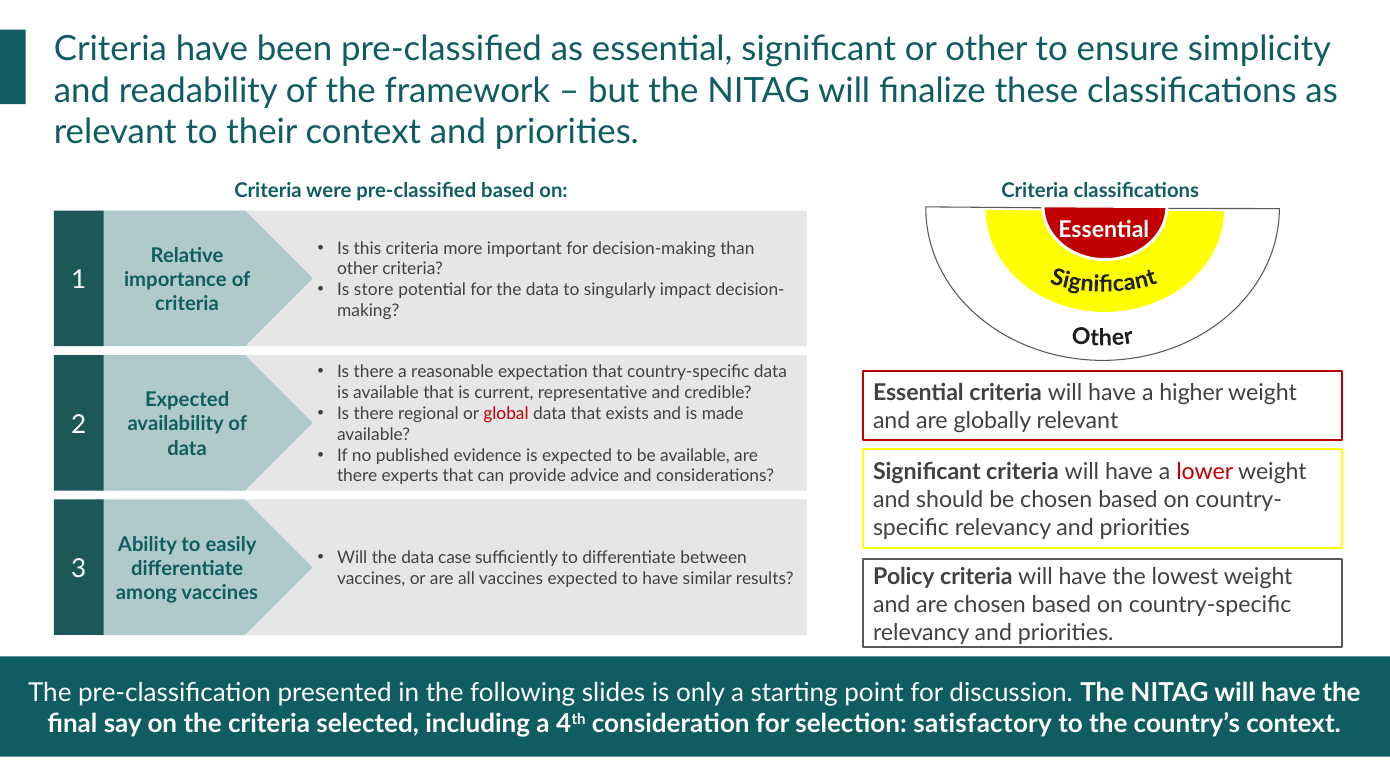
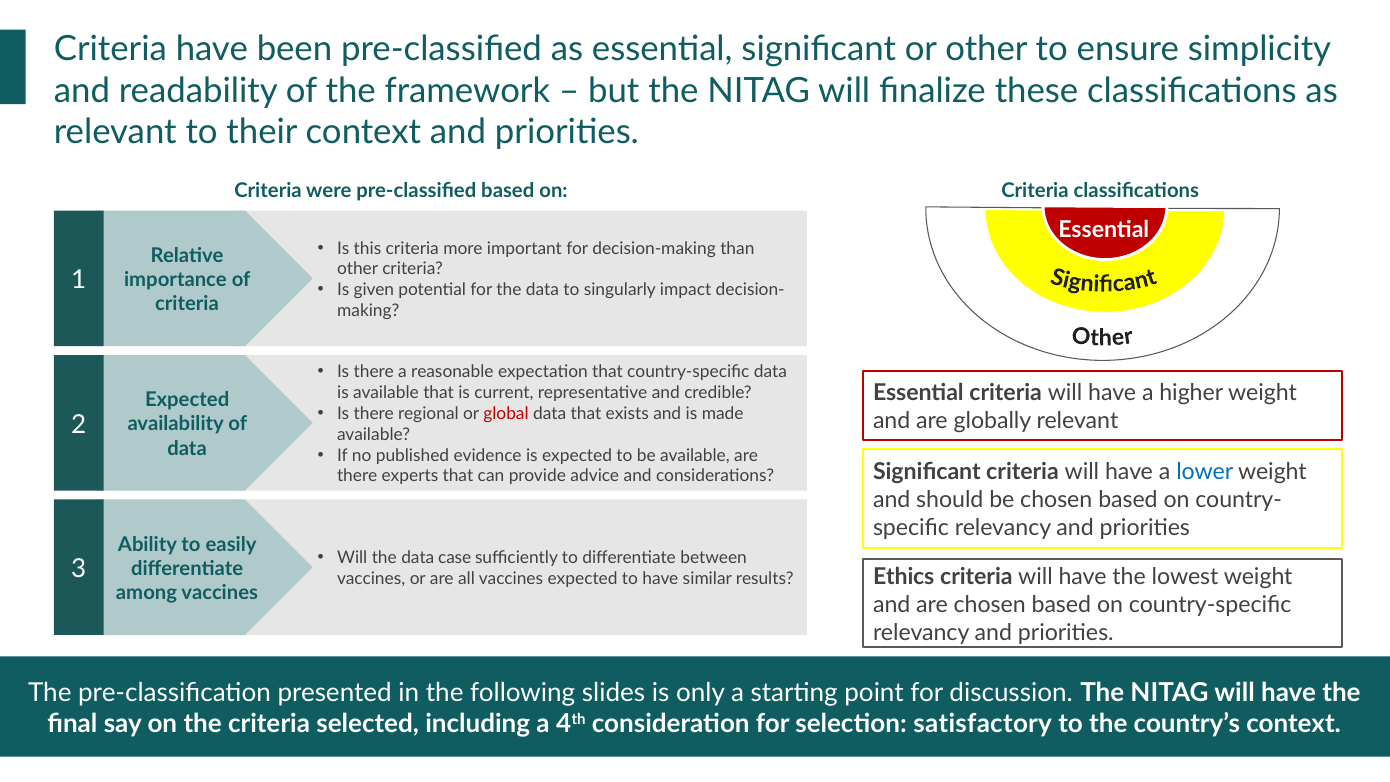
store: store -> given (374, 290)
lower colour: red -> blue (1205, 472)
Policy: Policy -> Ethics (904, 577)
